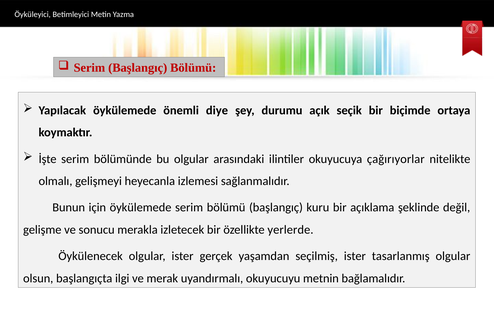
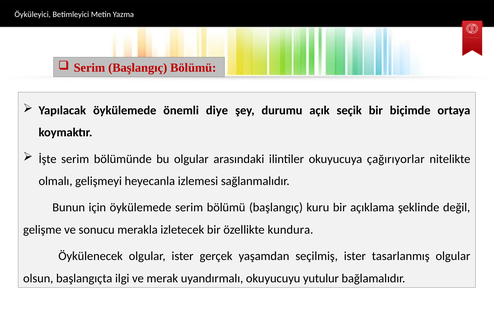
yerlerde: yerlerde -> kundura (290, 230)
metnin: metnin -> yutulur (321, 278)
